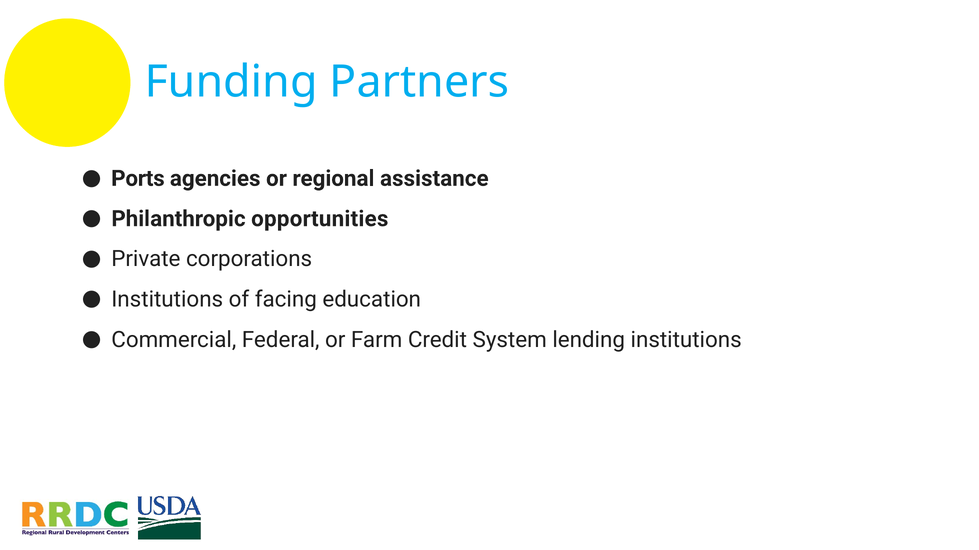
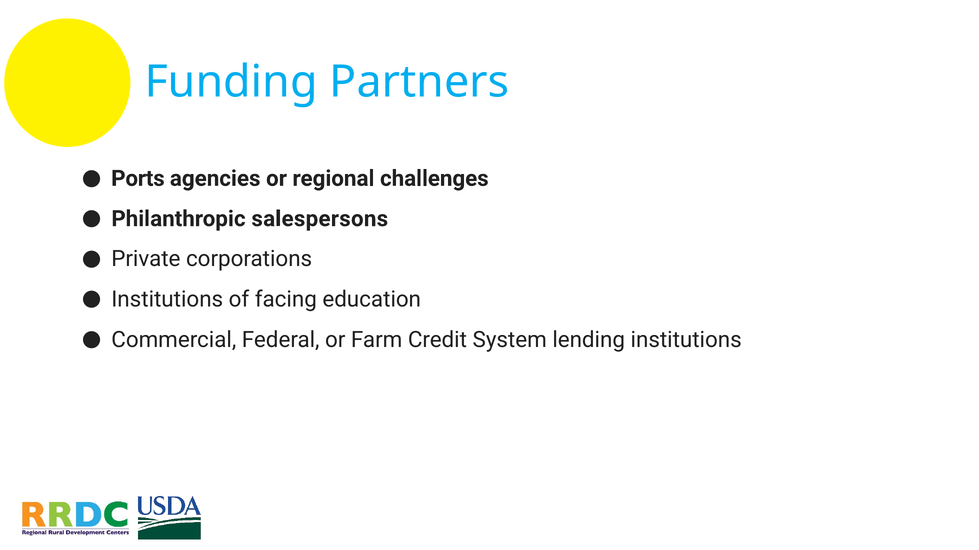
assistance: assistance -> challenges (434, 179)
opportunities: opportunities -> salespersons (320, 219)
